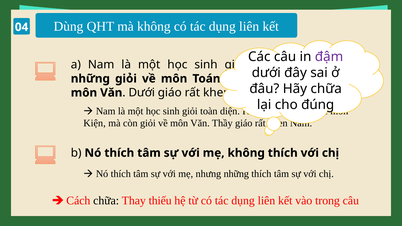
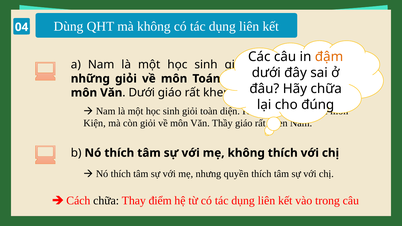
đậm colour: purple -> orange (329, 57)
nhưng những: những -> quyền (236, 174)
thiếu: thiếu -> điểm (160, 201)
